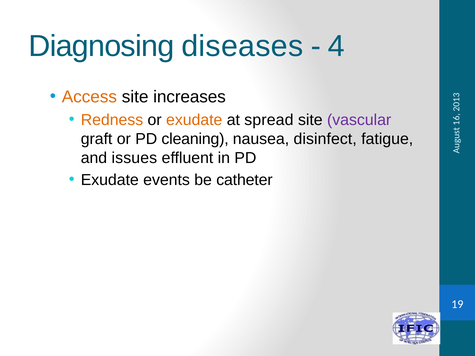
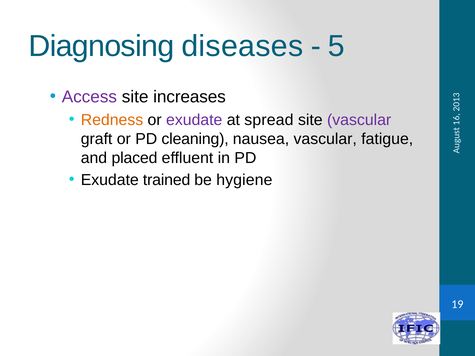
4: 4 -> 5 (336, 46)
Access colour: orange -> purple (89, 97)
exudate colour: orange -> purple (194, 120)
nausea disinfect: disinfect -> vascular (325, 139)
issues: issues -> placed (134, 158)
events: events -> trained (167, 180)
catheter: catheter -> hygiene (244, 180)
